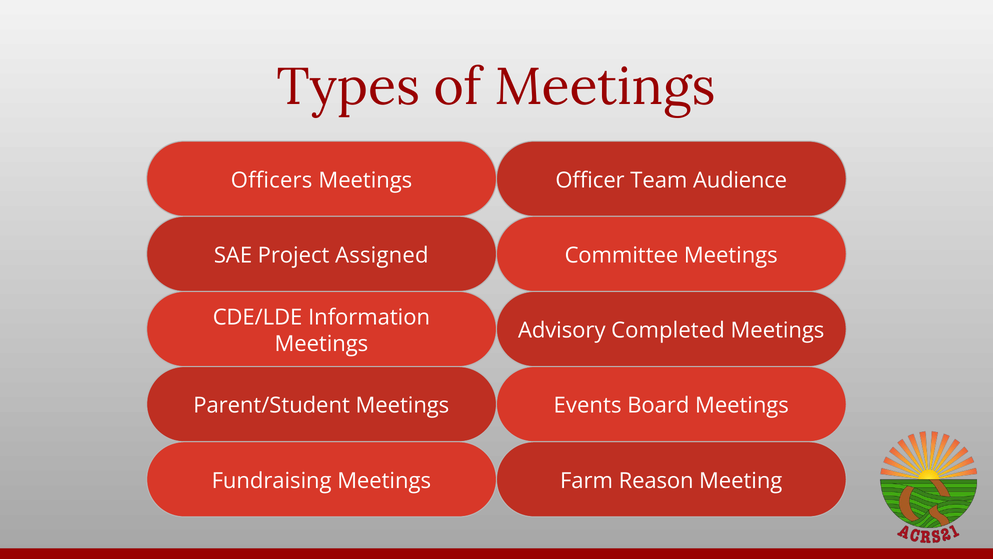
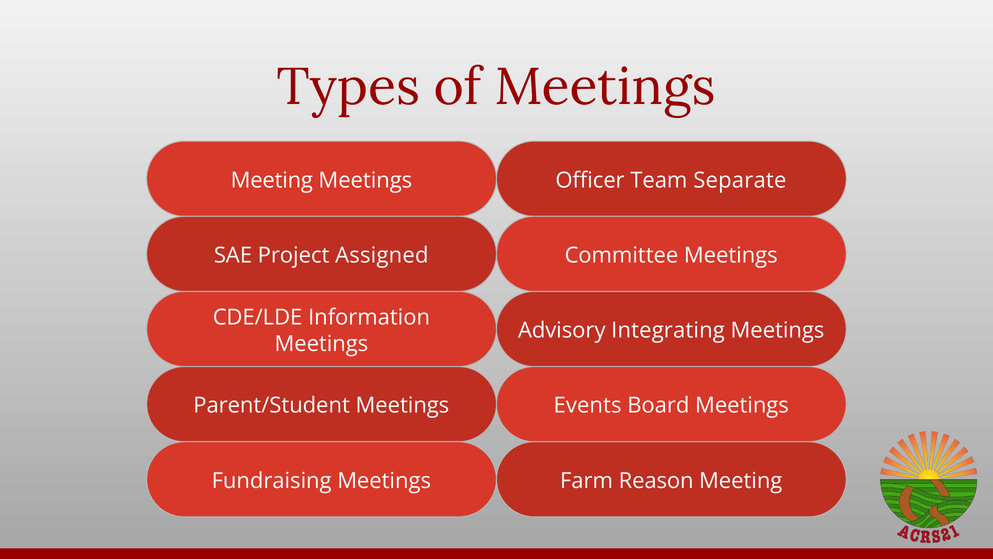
Officers: Officers -> Meeting (272, 180)
Audience: Audience -> Separate (740, 180)
Completed: Completed -> Integrating (668, 330)
